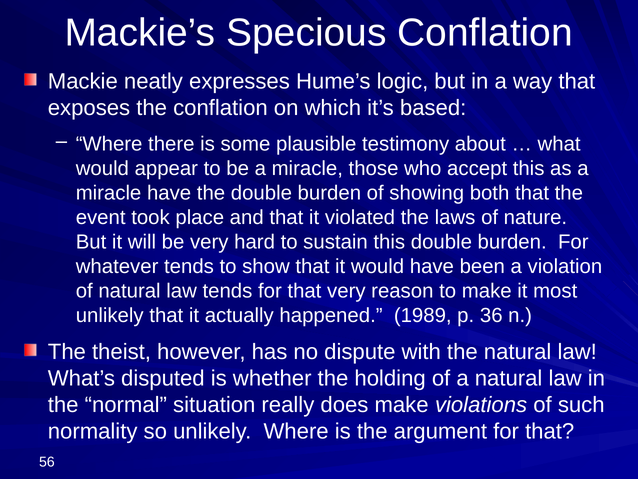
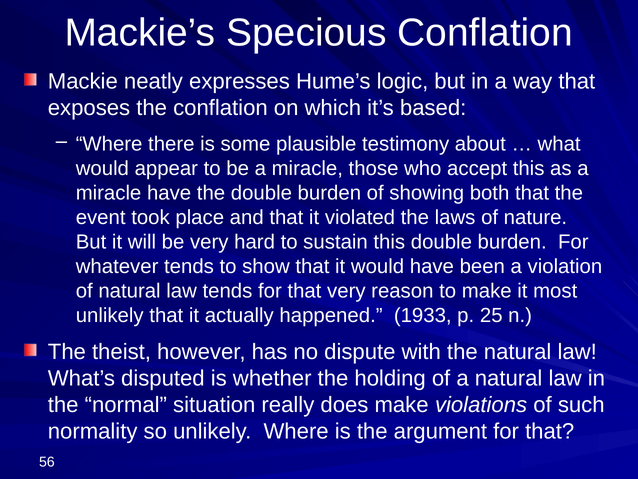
1989: 1989 -> 1933 (423, 315)
36: 36 -> 25 (491, 315)
